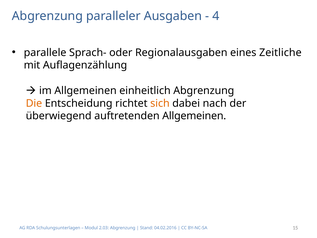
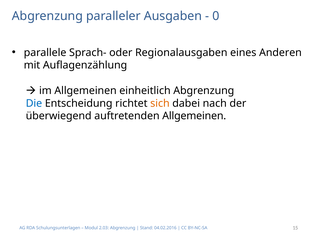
4: 4 -> 0 (216, 16)
Zeitliche: Zeitliche -> Anderen (280, 52)
Die colour: orange -> blue (34, 103)
